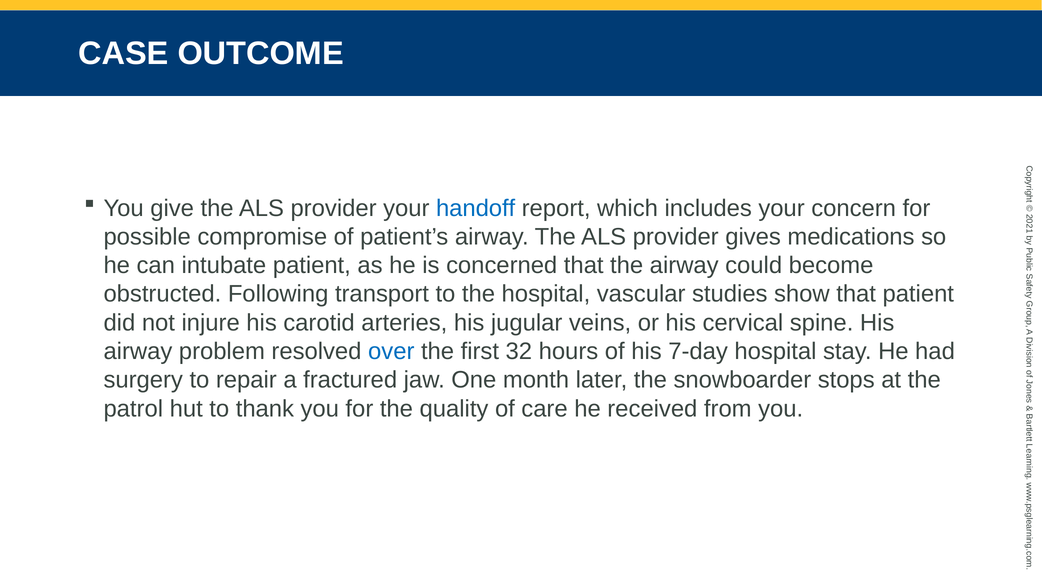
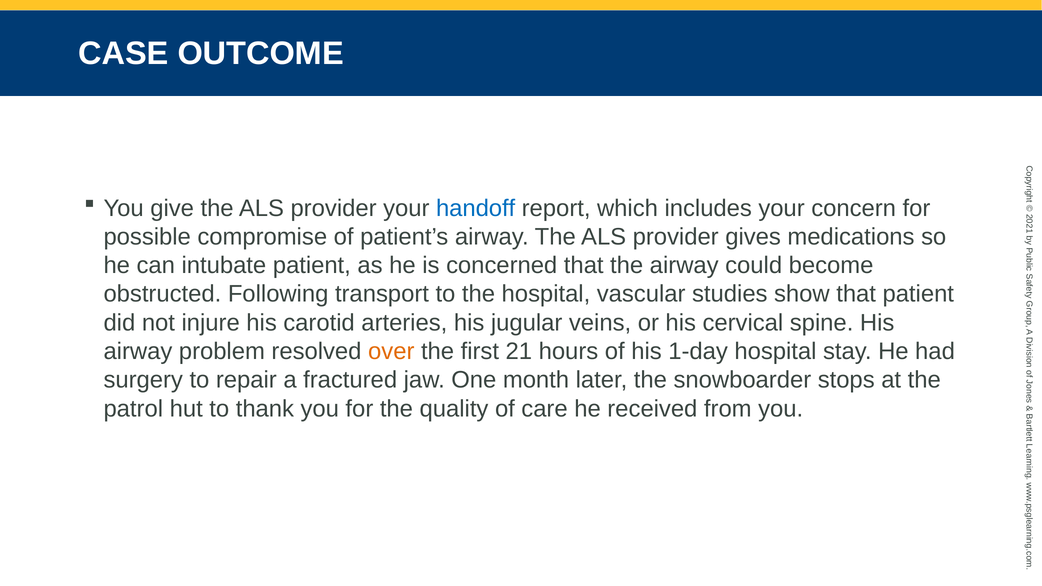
over colour: blue -> orange (391, 351)
32: 32 -> 21 (519, 351)
7-day: 7-day -> 1-day (698, 351)
